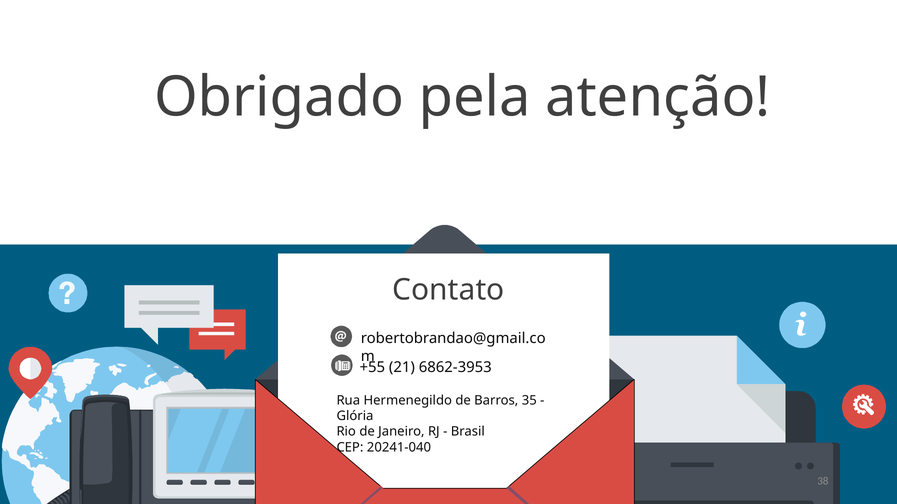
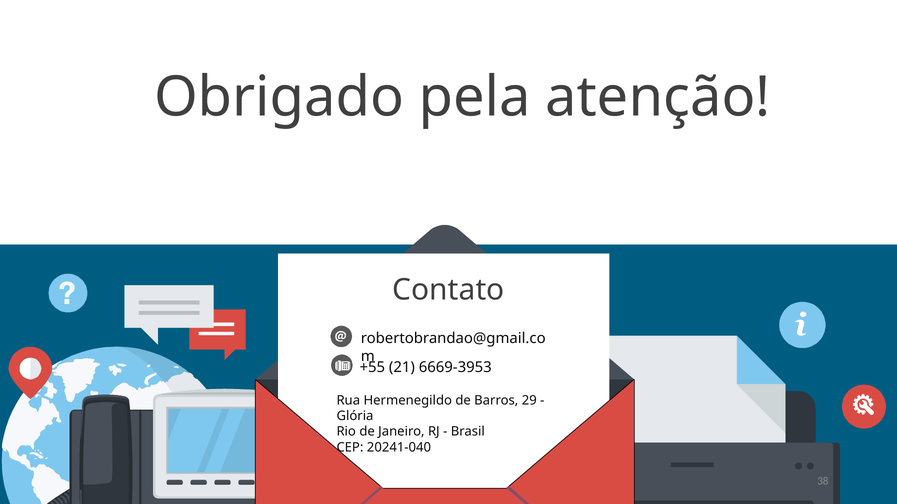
6862-3953: 6862-3953 -> 6669-3953 (455, 368)
35: 35 -> 29 (529, 401)
